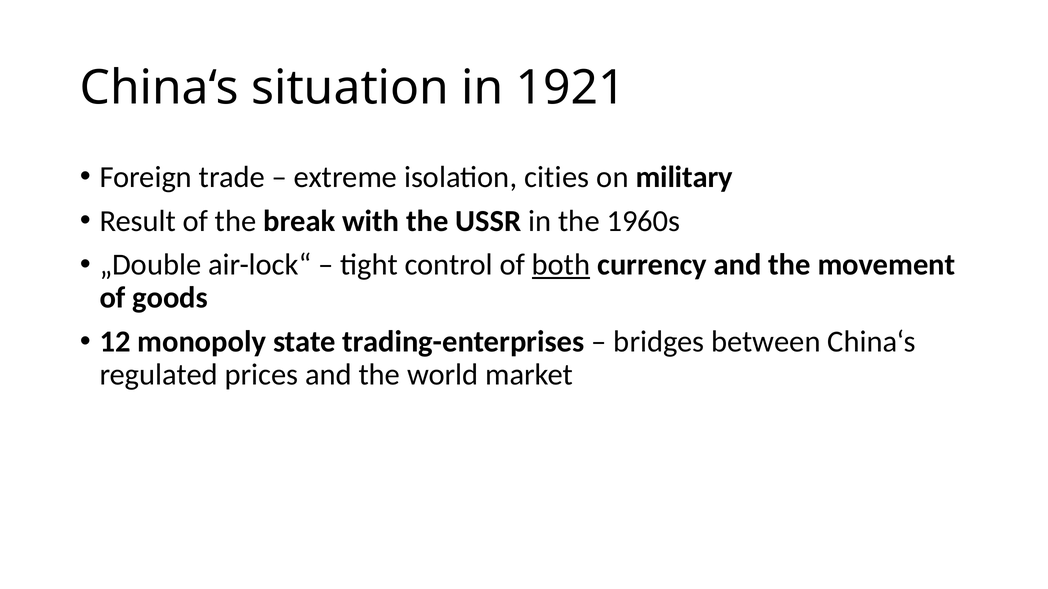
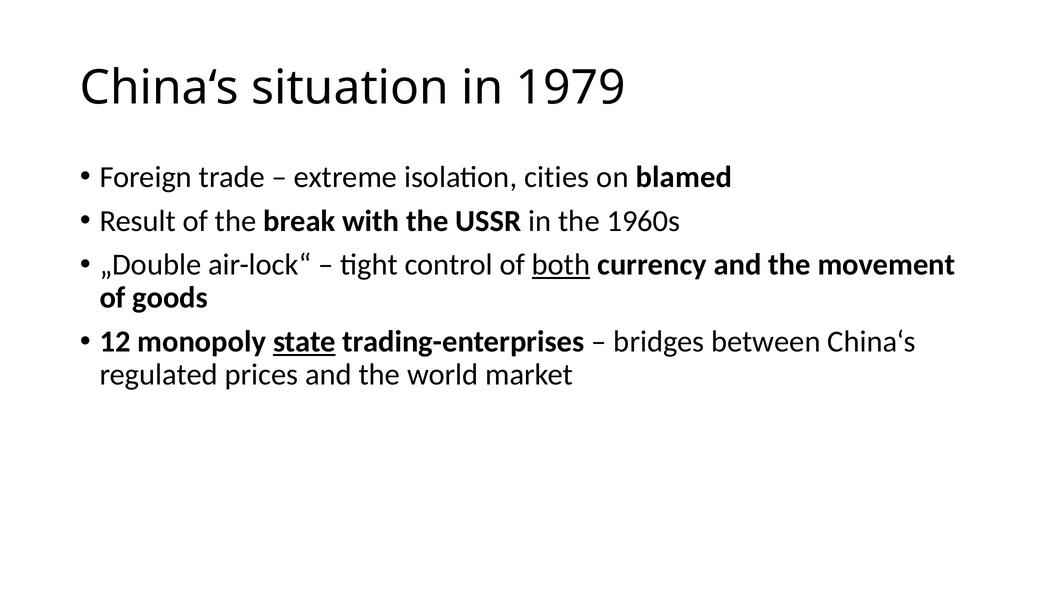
1921: 1921 -> 1979 (571, 88)
military: military -> blamed (684, 177)
state underline: none -> present (304, 342)
